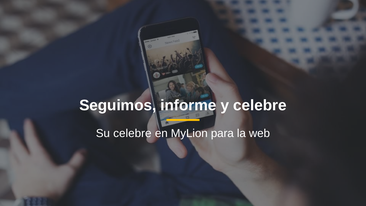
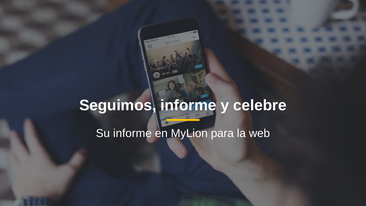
Su celebre: celebre -> informe (132, 133)
